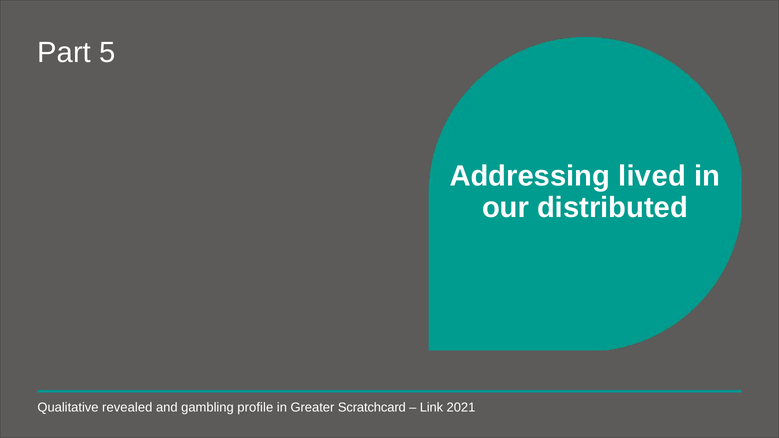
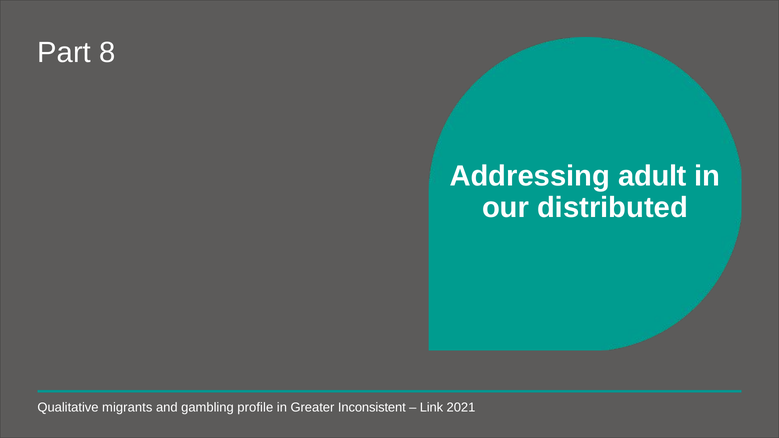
5: 5 -> 8 (107, 53)
lived: lived -> adult (652, 176)
revealed: revealed -> migrants (127, 408)
Scratchcard: Scratchcard -> Inconsistent (372, 408)
